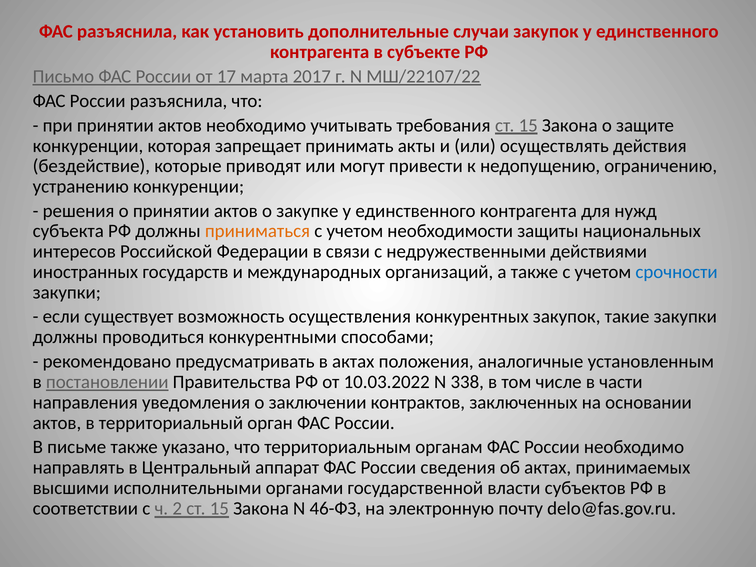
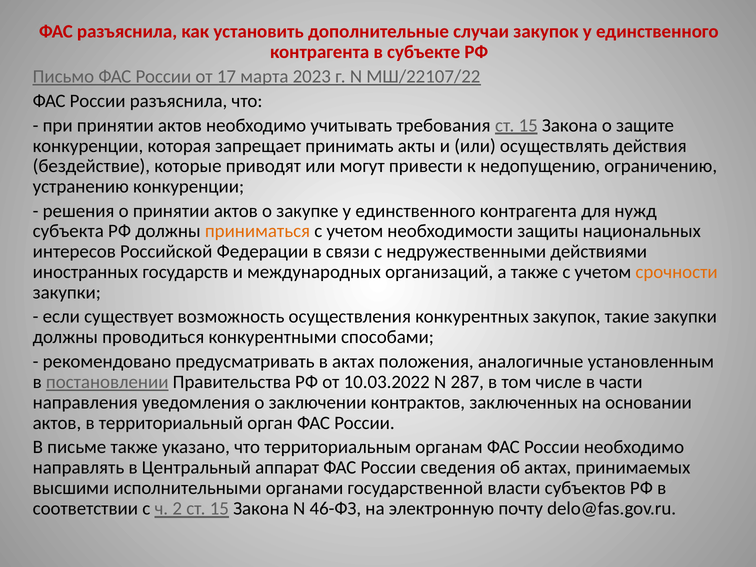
2017: 2017 -> 2023 (312, 77)
срочности colour: blue -> orange (677, 272)
338: 338 -> 287 (467, 382)
